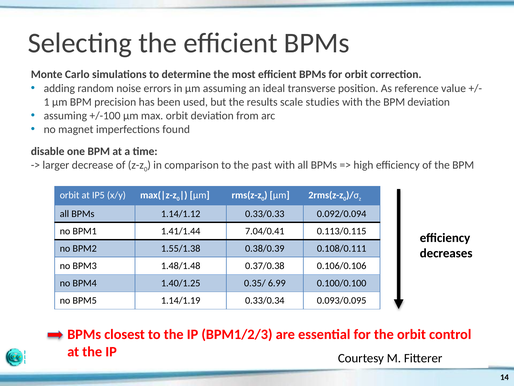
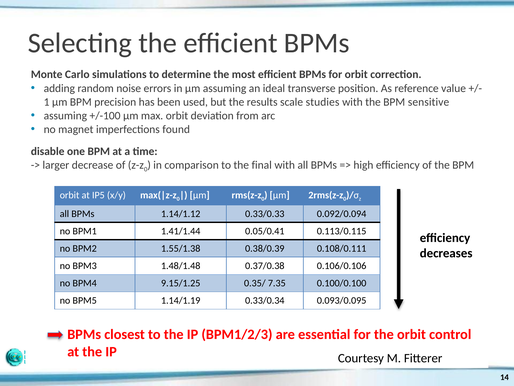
BPM deviation: deviation -> sensitive (429, 102)
past: past -> final (262, 165)
7.04/0.41: 7.04/0.41 -> 0.05/0.41 (265, 231)
1.40/1.25: 1.40/1.25 -> 9.15/1.25 (181, 283)
6.99: 6.99 -> 7.35 (277, 283)
